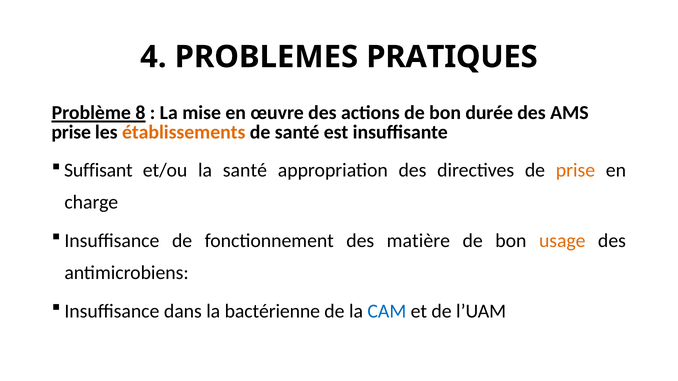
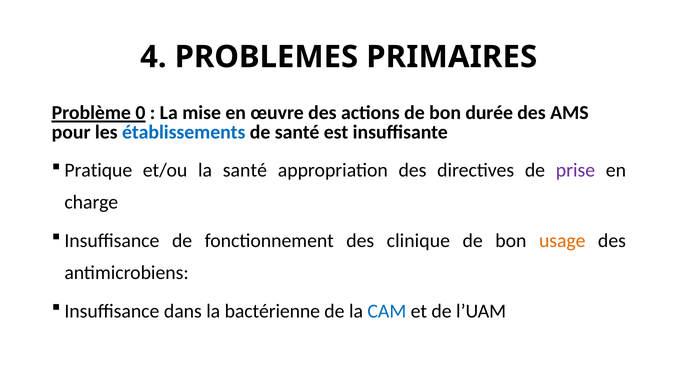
PRATIQUES: PRATIQUES -> PRIMAIRES (452, 57)
8: 8 -> 0 (140, 113)
prise: prise -> pour (71, 132)
établissements colour: orange -> blue (184, 132)
Suffisant: Suffisant -> Pratique (98, 170)
prise colour: orange -> purple (575, 170)
matière: matière -> clinique (418, 241)
